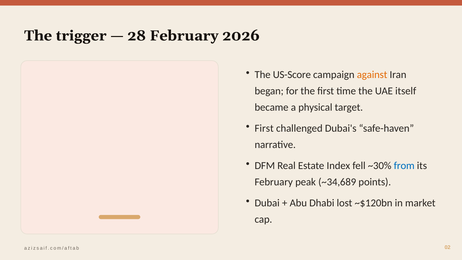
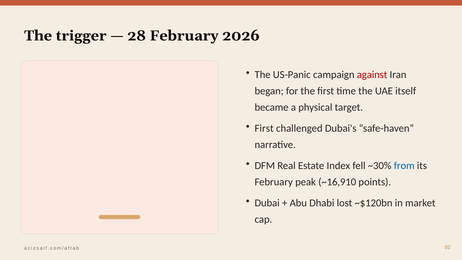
US-Score: US-Score -> US-Panic (292, 75)
against colour: orange -> red (372, 75)
~34,689: ~34,689 -> ~16,910 (337, 182)
